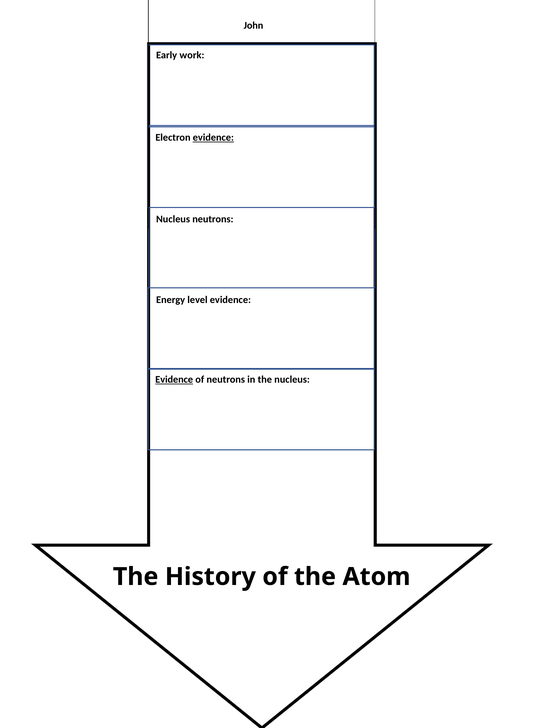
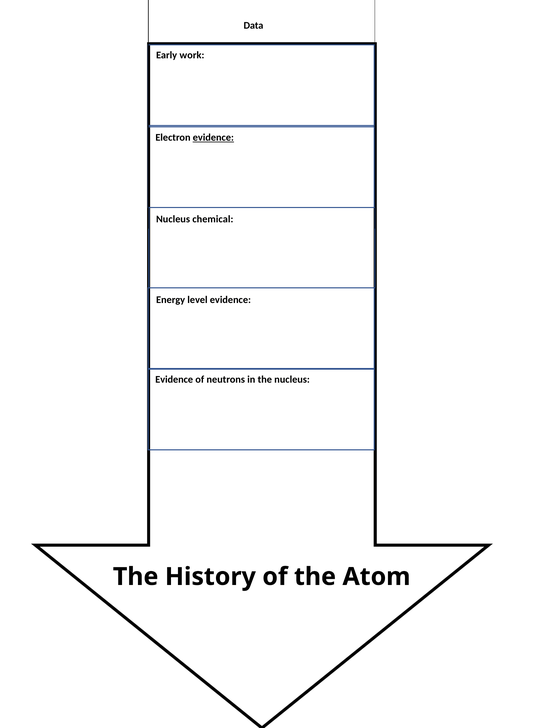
John: John -> Data (253, 26)
Nucleus neutrons: neutrons -> chemical (213, 219)
Evidence underline: present -> none (174, 380)
